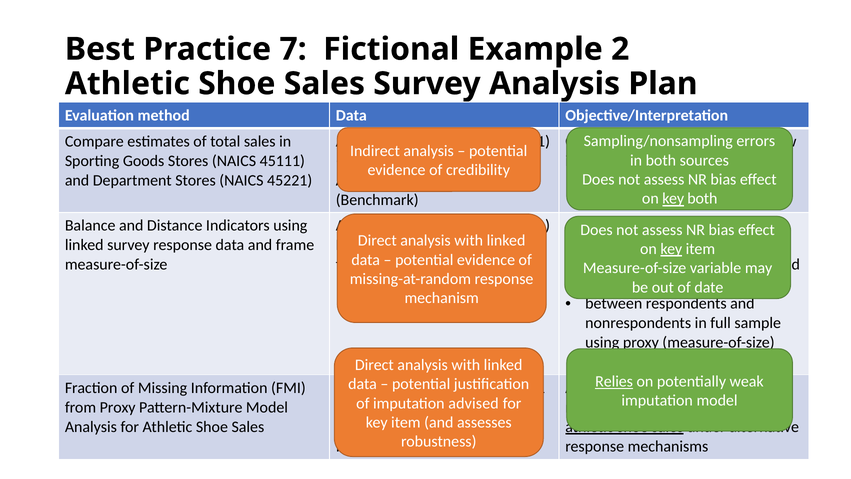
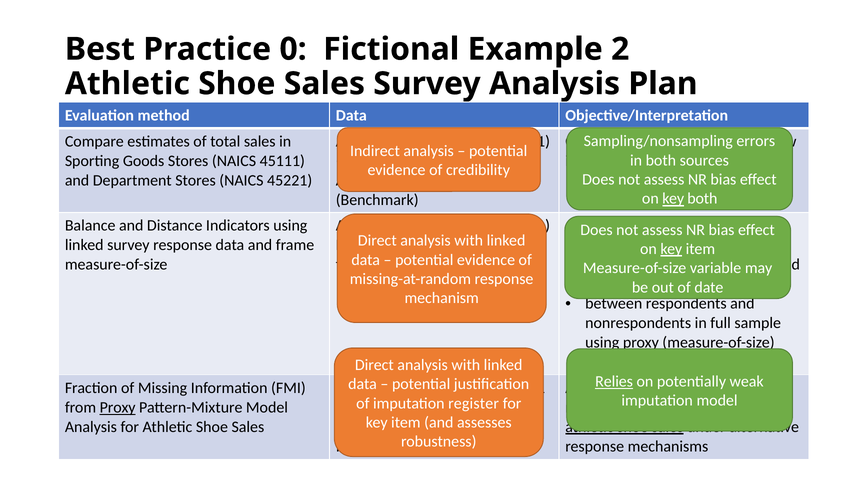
7: 7 -> 0 (293, 49)
advised: advised -> register (474, 403)
Proxy underline: none -> present (118, 407)
